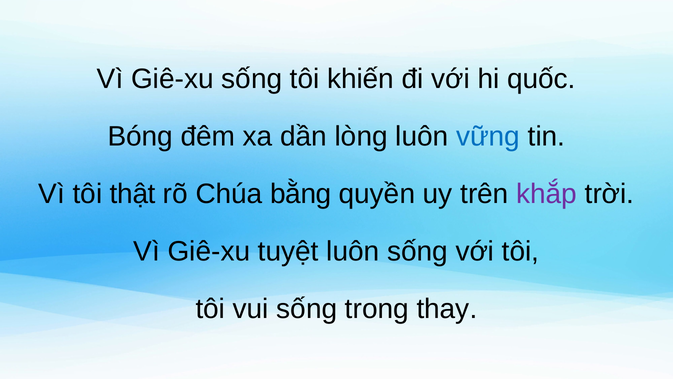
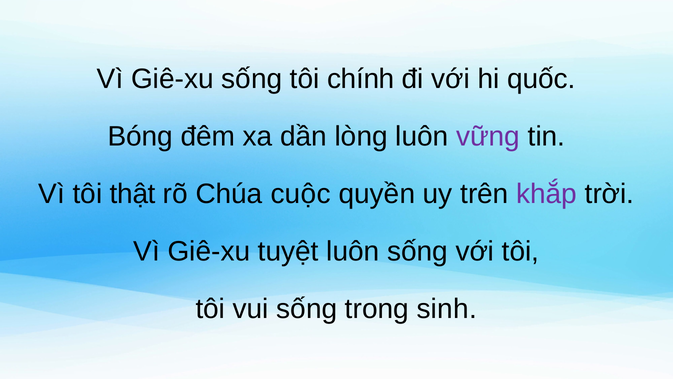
khiến: khiến -> chính (361, 79)
vững colour: blue -> purple (488, 136)
bằng: bằng -> cuộc (301, 194)
thay: thay -> sinh (447, 309)
